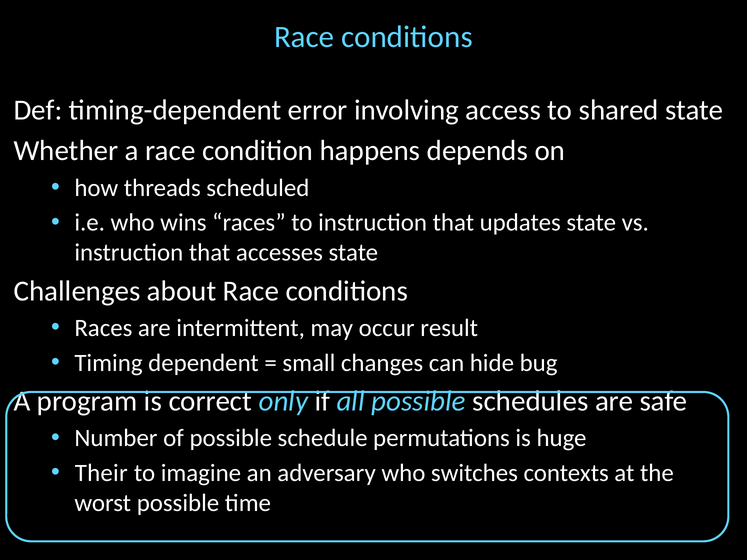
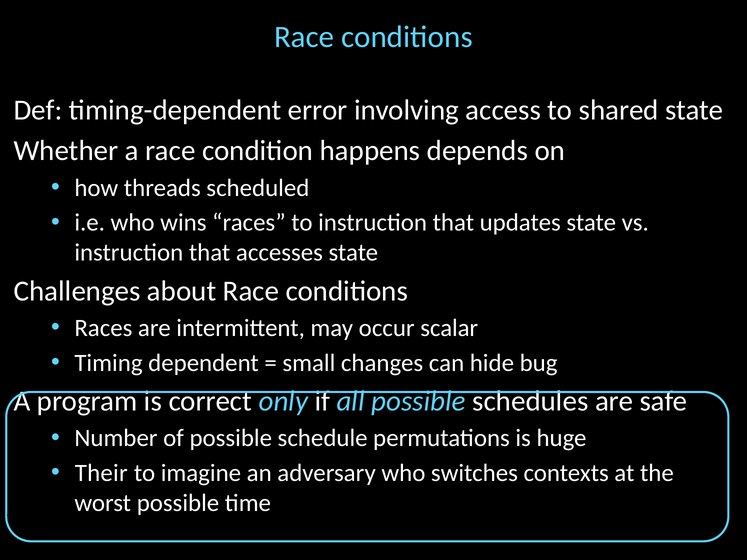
result: result -> scalar (449, 328)
